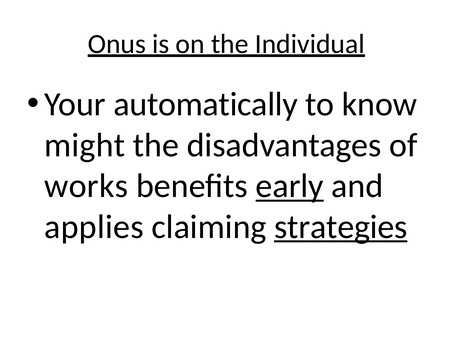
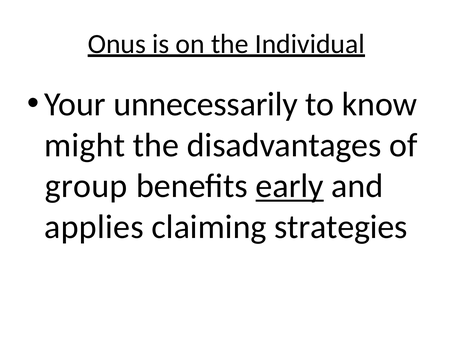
automatically: automatically -> unnecessarily (206, 104)
works: works -> group (86, 186)
strategies underline: present -> none (341, 227)
